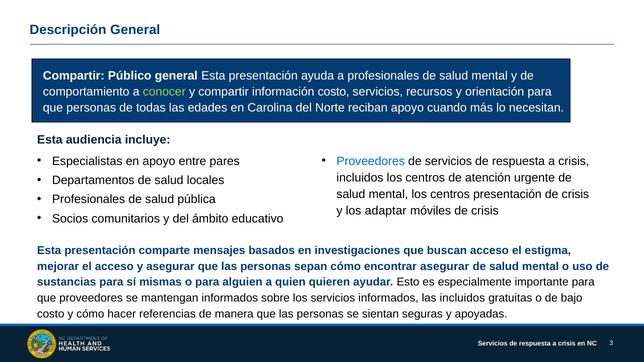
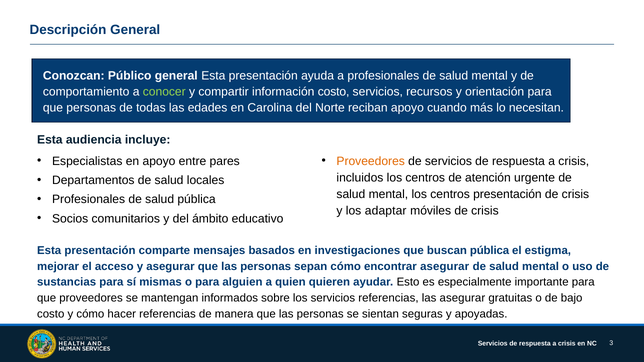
Compartir: Compartir -> Conozcan (74, 76)
Proveedores colour: blue -> orange (371, 161)
buscan acceso: acceso -> pública (490, 251)
servicios informados: informados -> referencias (388, 298)
las incluidos: incluidos -> asegurar (462, 298)
